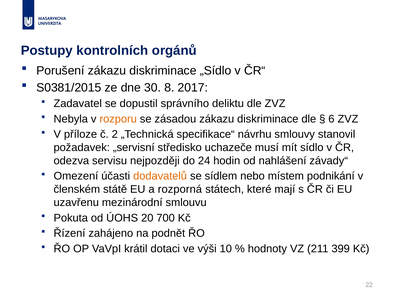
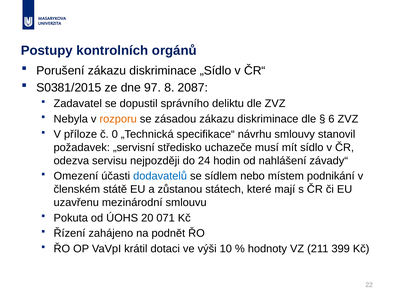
30: 30 -> 97 (153, 88)
2017: 2017 -> 2087 (193, 88)
2: 2 -> 0 (115, 134)
dodavatelů colour: orange -> blue (160, 176)
rozporná: rozporná -> zůstanou (180, 189)
700: 700 -> 071 (166, 218)
